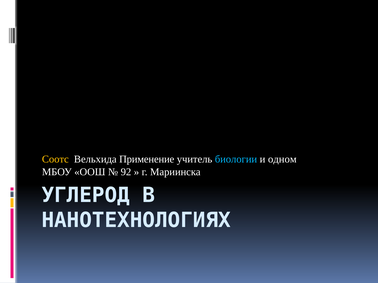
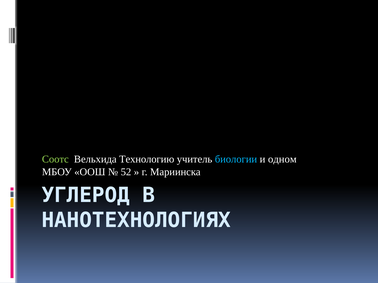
Соотс colour: yellow -> light green (55, 160)
Применение: Применение -> Технологию (147, 160)
92: 92 -> 52 (126, 172)
